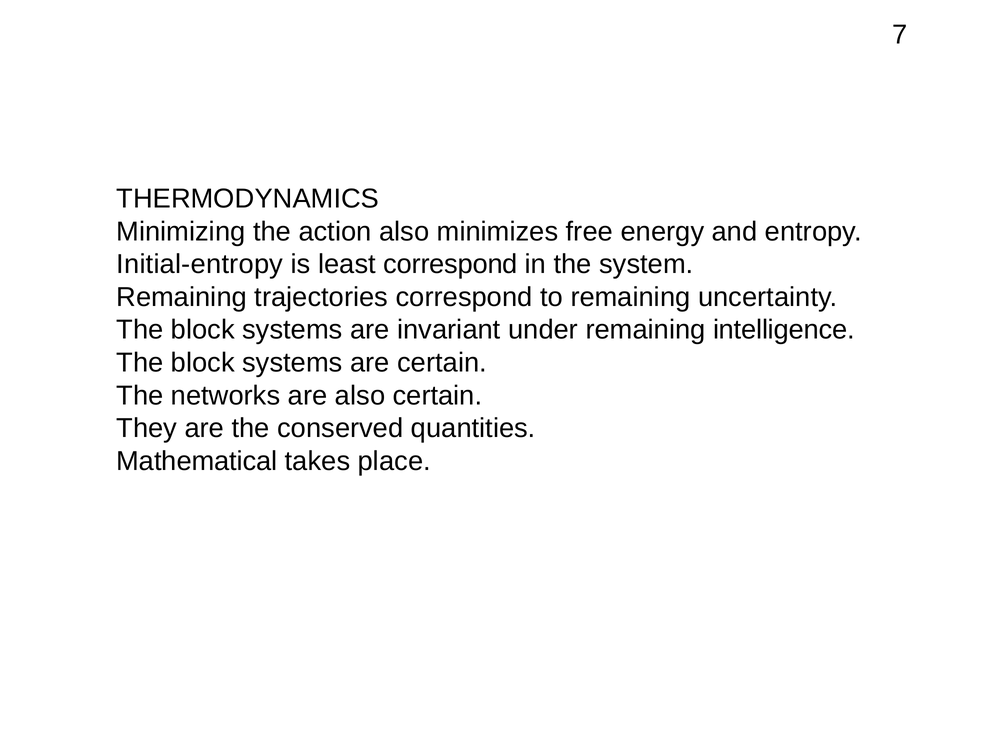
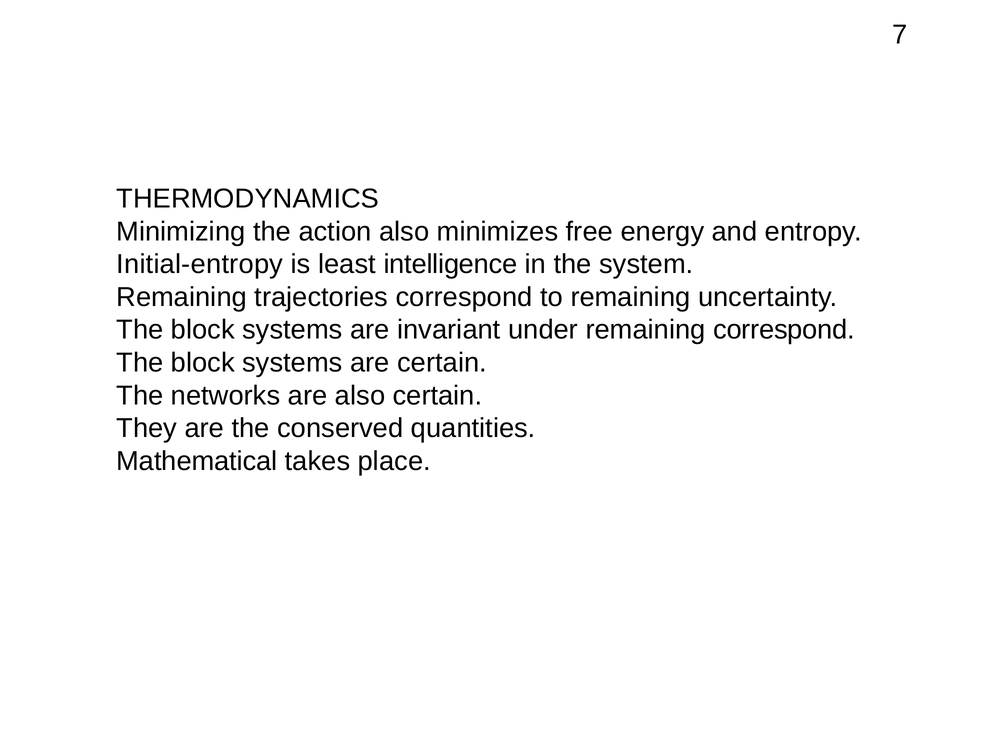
least correspond: correspond -> intelligence (450, 264)
remaining intelligence: intelligence -> correspond (784, 330)
